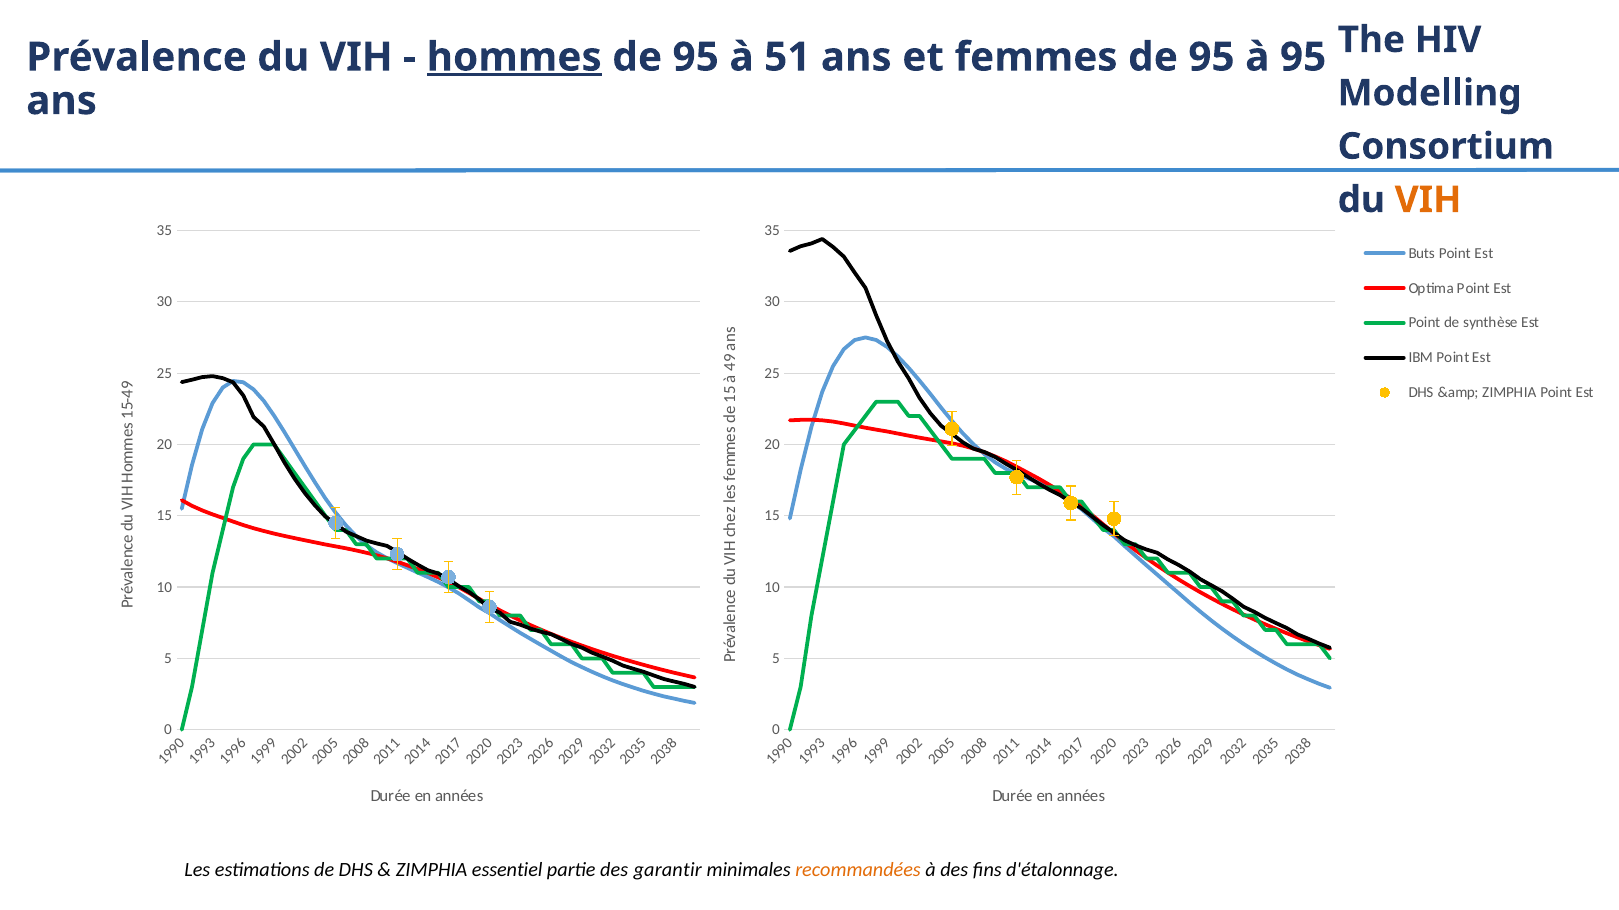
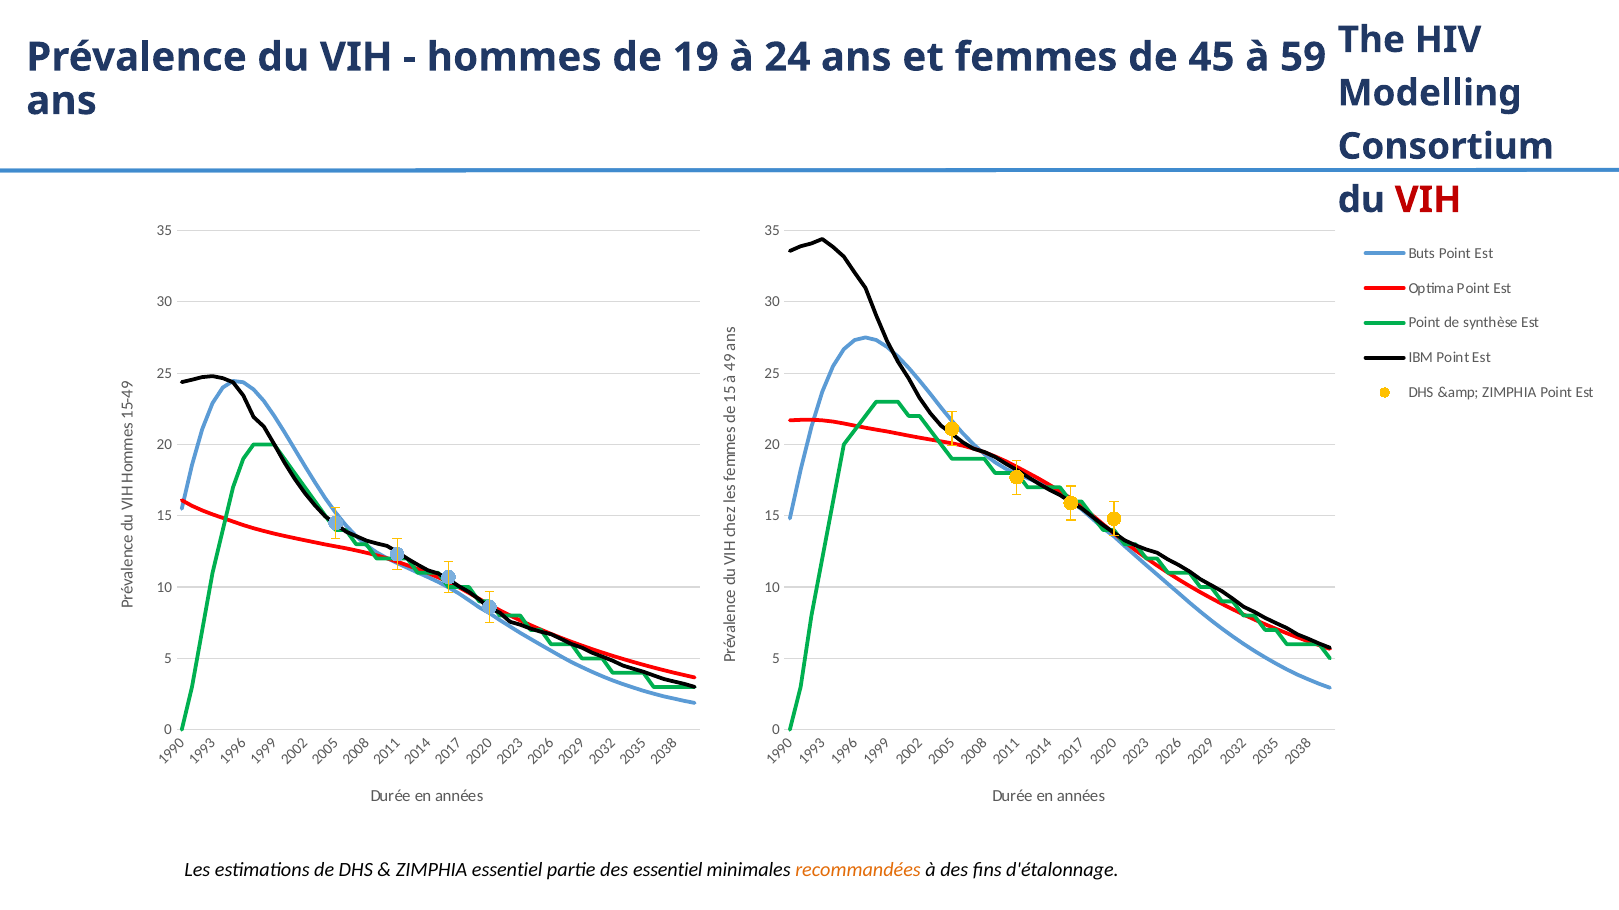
hommes underline: present -> none (514, 57)
95: 95 -> 19 (696, 57)
51: 51 -> 24 (787, 57)
femmes de 95: 95 -> 45 (1211, 57)
à 95: 95 -> 59 (1303, 57)
VIH colour: orange -> red (1428, 200)
des garantir: garantir -> essentiel (668, 870)
